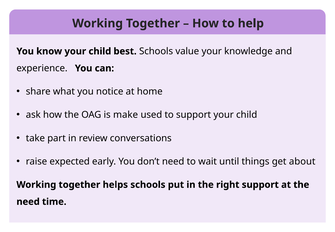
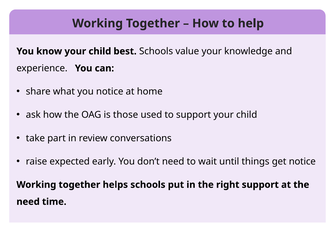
make: make -> those (126, 115)
get about: about -> notice (302, 161)
